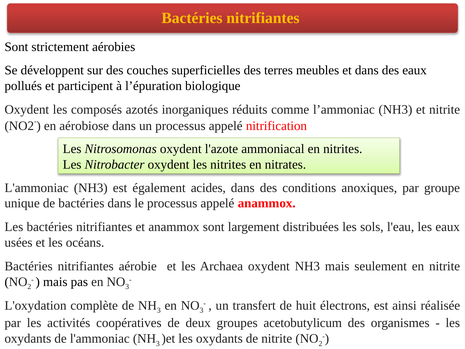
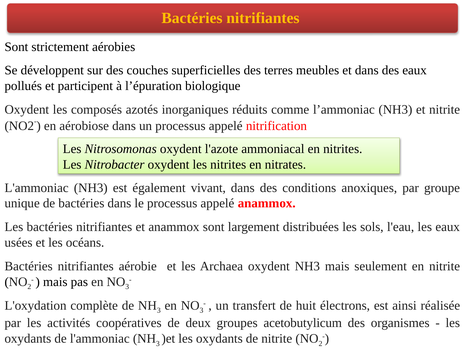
acides: acides -> vivant (208, 188)
